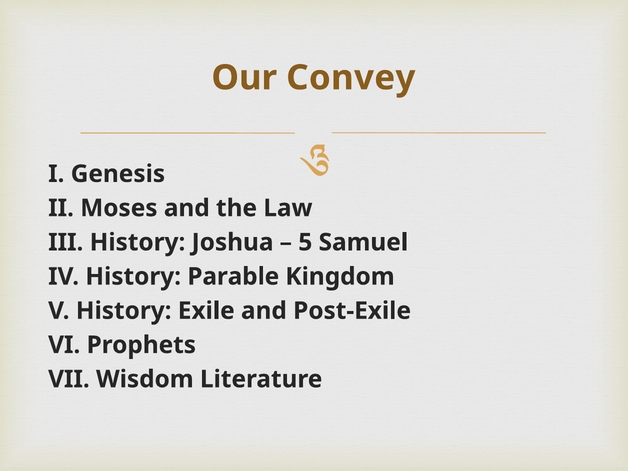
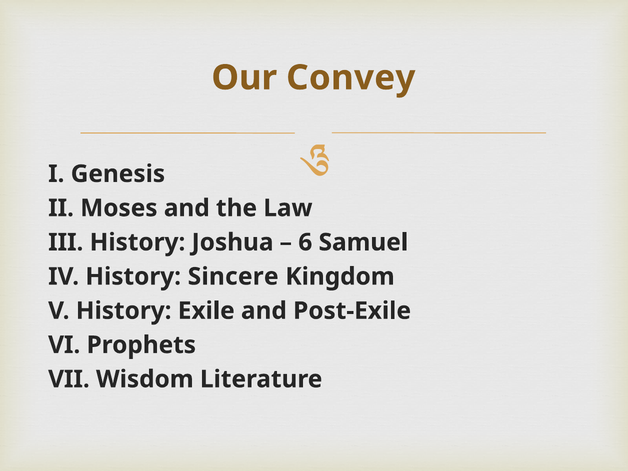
5: 5 -> 6 (305, 242)
Parable: Parable -> Sincere (233, 277)
